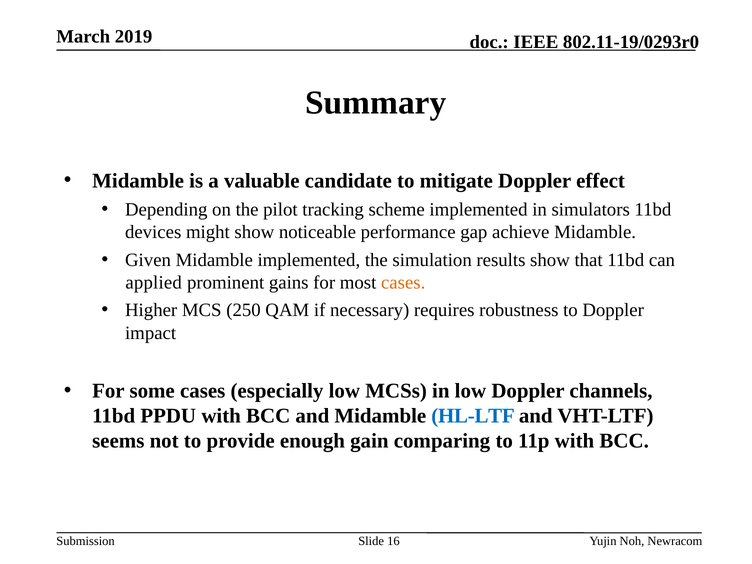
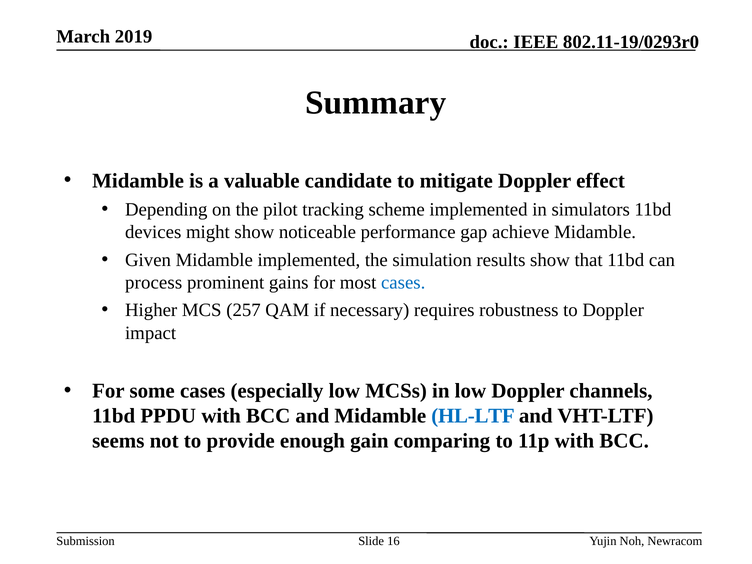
applied: applied -> process (154, 282)
cases colour: orange -> blue (403, 282)
250: 250 -> 257 (244, 310)
